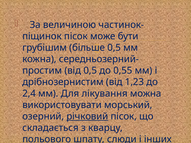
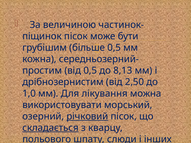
0,55: 0,55 -> 8,13 (123, 71)
1,23: 1,23 -> 2,50 (134, 82)
2,4: 2,4 -> 1,0 (29, 94)
складається underline: none -> present (50, 128)
